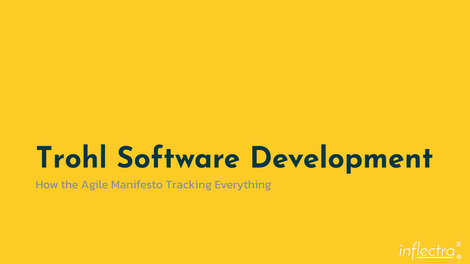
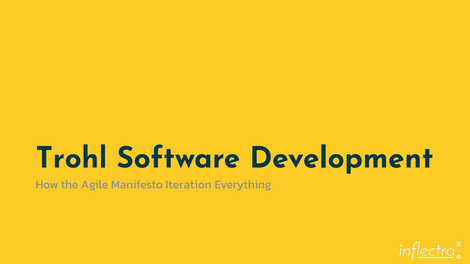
Tracking: Tracking -> Iteration (189, 185)
